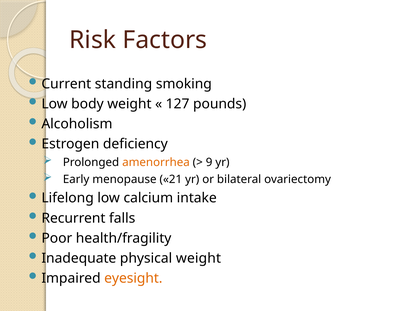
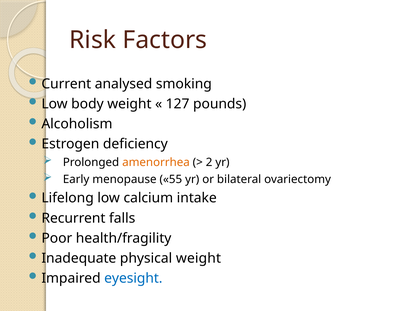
standing: standing -> analysed (124, 84)
9: 9 -> 2 (209, 162)
21: 21 -> 55 (171, 179)
eyesight colour: orange -> blue (133, 278)
